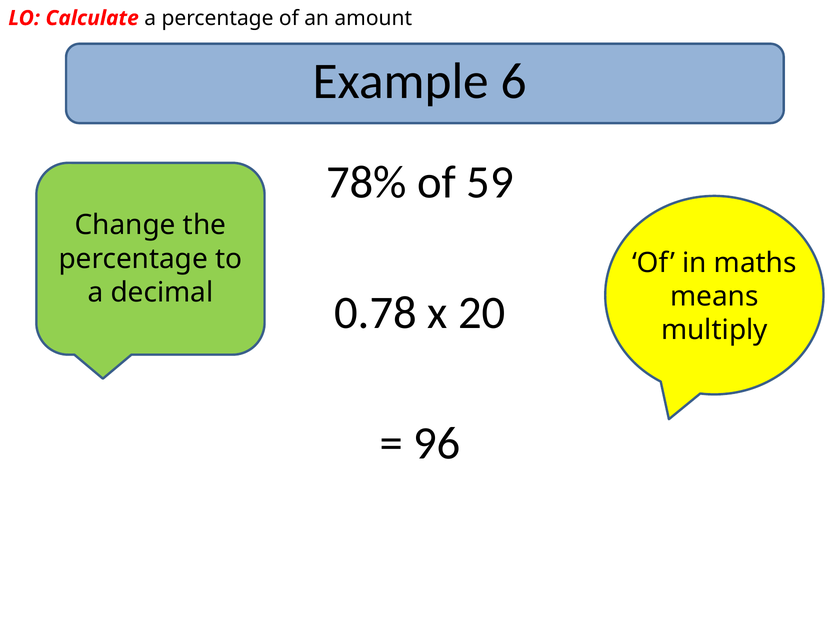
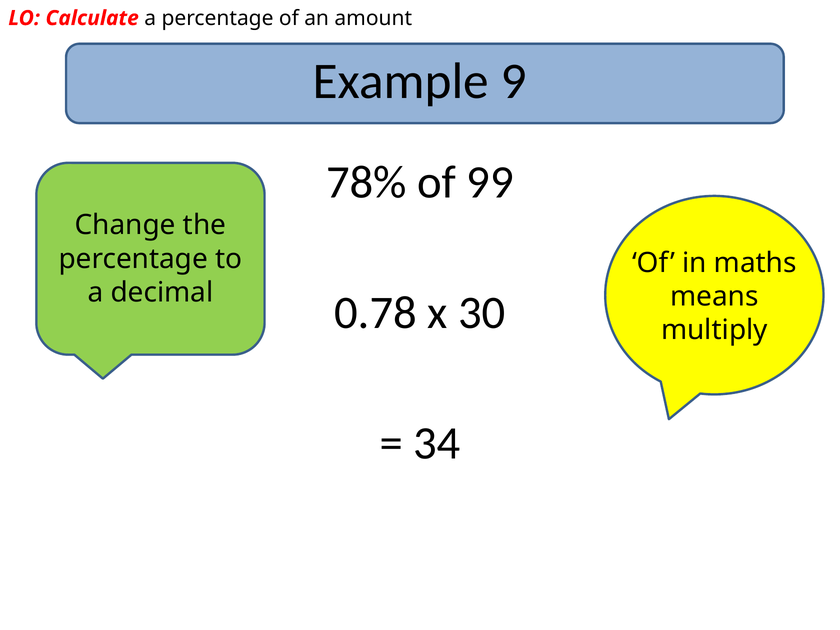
6: 6 -> 9 (514, 81)
59: 59 -> 99 (490, 182)
20: 20 -> 30 (482, 313)
96: 96 -> 34 (437, 444)
